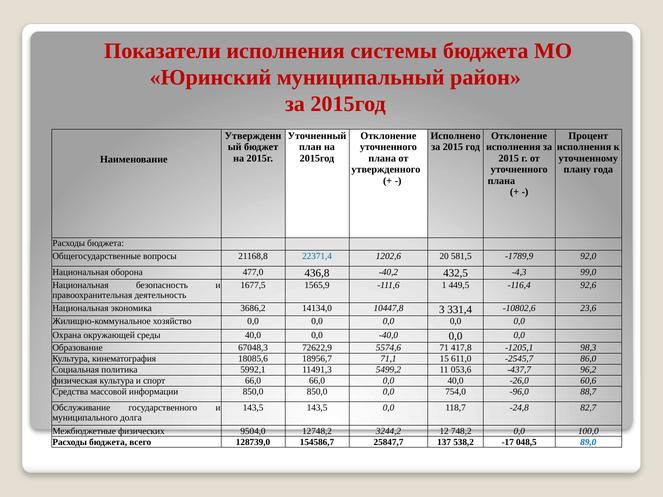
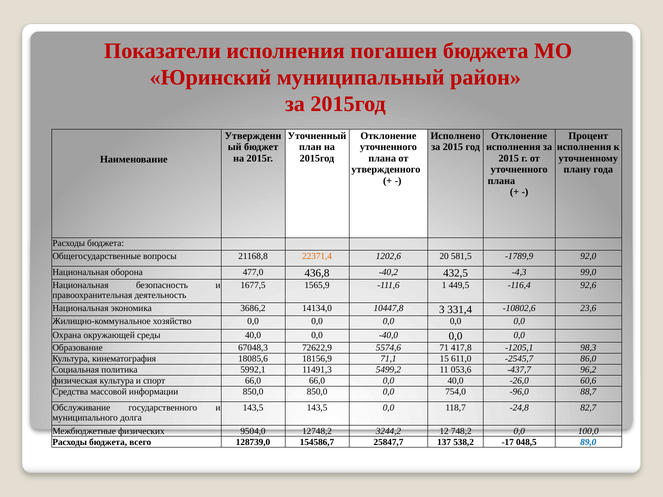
системы: системы -> погашен (394, 51)
22371,4 colour: blue -> orange (317, 256)
18956,7: 18956,7 -> 18156,9 (317, 359)
